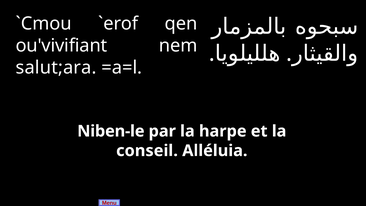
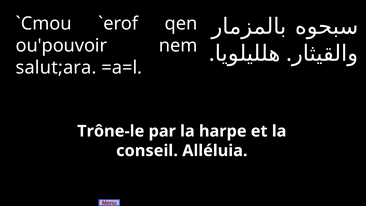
ou'vivifiant: ou'vivifiant -> ou'pouvoir (61, 46)
Niben-le: Niben-le -> Trône-le (111, 131)
